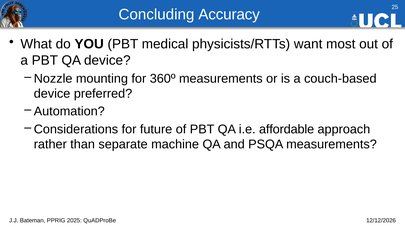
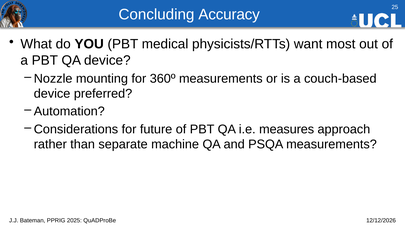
affordable: affordable -> measures (287, 129)
